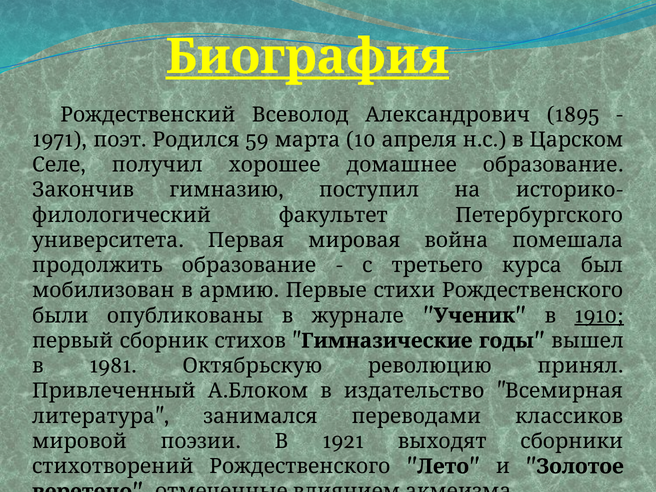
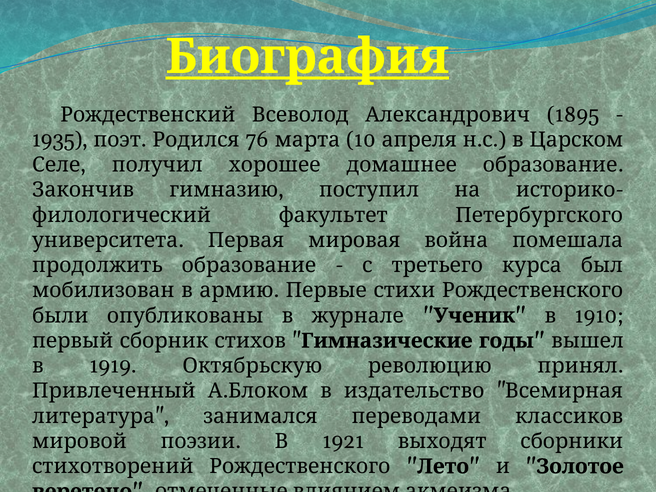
1971: 1971 -> 1935 (60, 140)
59: 59 -> 76 (257, 140)
1910 underline: present -> none (599, 316)
1981: 1981 -> 1919 (113, 366)
